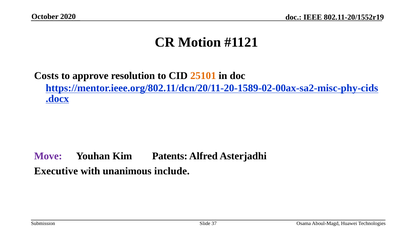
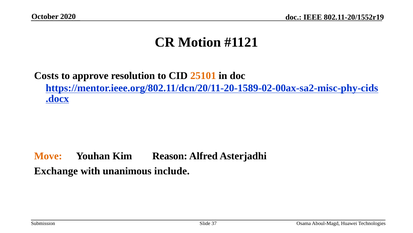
Move colour: purple -> orange (48, 156)
Patents: Patents -> Reason (170, 156)
Executive: Executive -> Exchange (56, 171)
